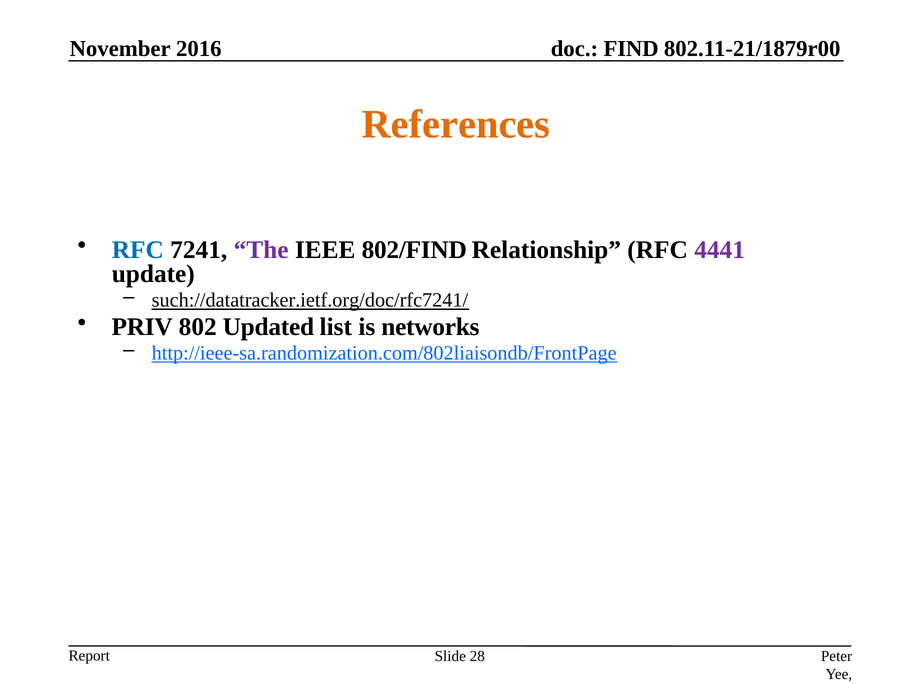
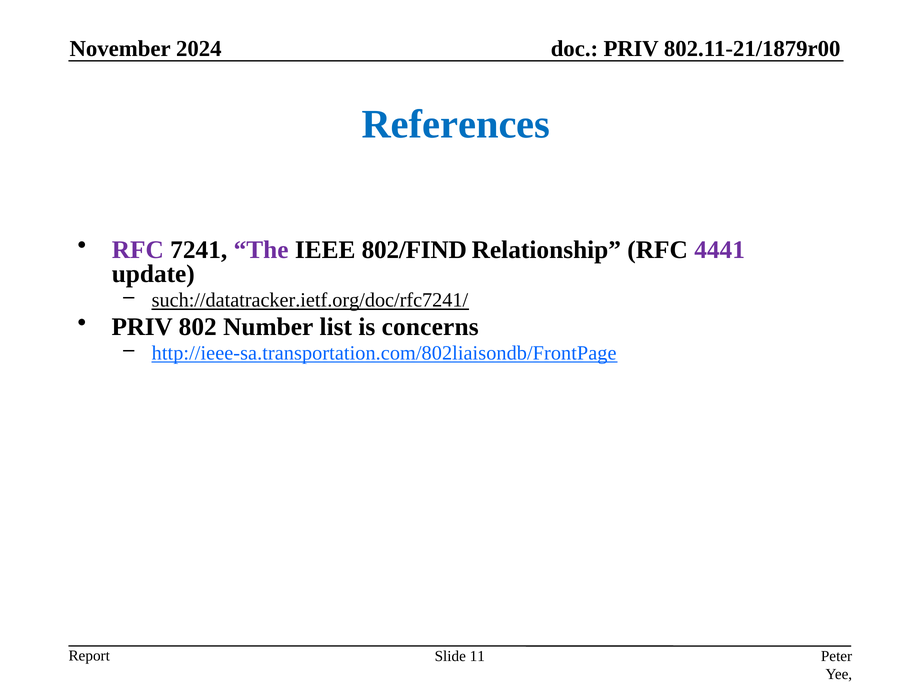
2016: 2016 -> 2024 (199, 49)
FIND: FIND -> PRIV (631, 49)
References colour: orange -> blue (456, 124)
RFC colour: blue -> purple (138, 250)
Updated: Updated -> Number (268, 327)
networks: networks -> concerns (430, 327)
http://ieee-sa.randomization.com/802liaisondb/FrontPage: http://ieee-sa.randomization.com/802liaisondb/FrontPage -> http://ieee-sa.transportation.com/802liaisondb/FrontPage (384, 353)
28: 28 -> 11 (477, 656)
